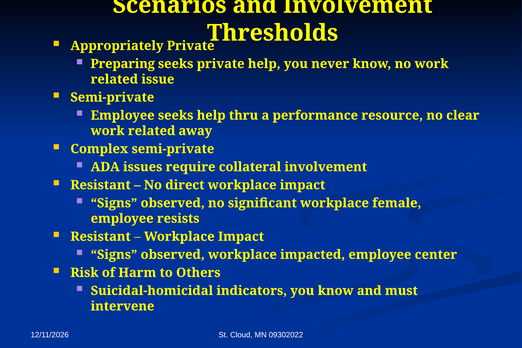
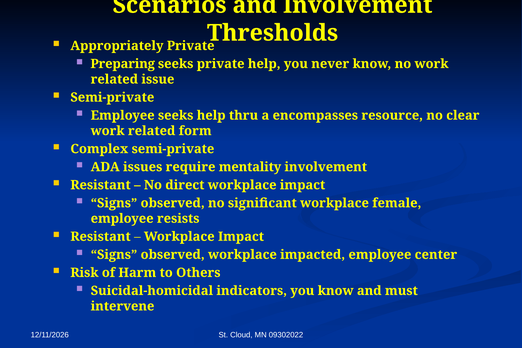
performance: performance -> encompasses (315, 115)
away: away -> form (195, 131)
collateral: collateral -> mentality (250, 167)
